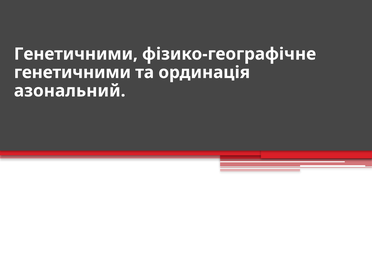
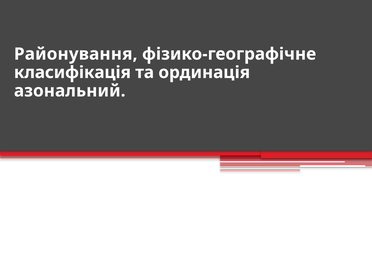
Генетичними: Генетичними -> Районування (76, 54)
генетичними: генетичними -> класифікація (72, 72)
